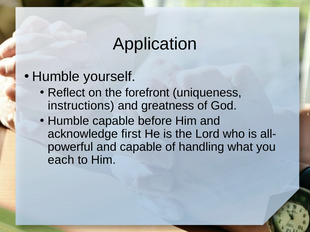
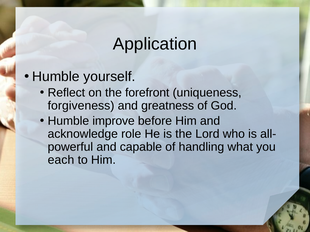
instructions: instructions -> forgiveness (81, 106)
Humble capable: capable -> improve (114, 121)
first: first -> role (131, 134)
